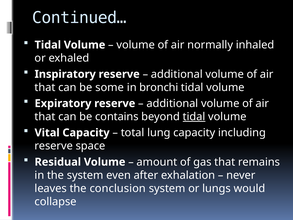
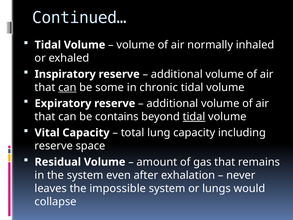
can underline: none -> present (67, 87)
bronchi: bronchi -> chronic (159, 87)
conclusion: conclusion -> impossible (118, 188)
